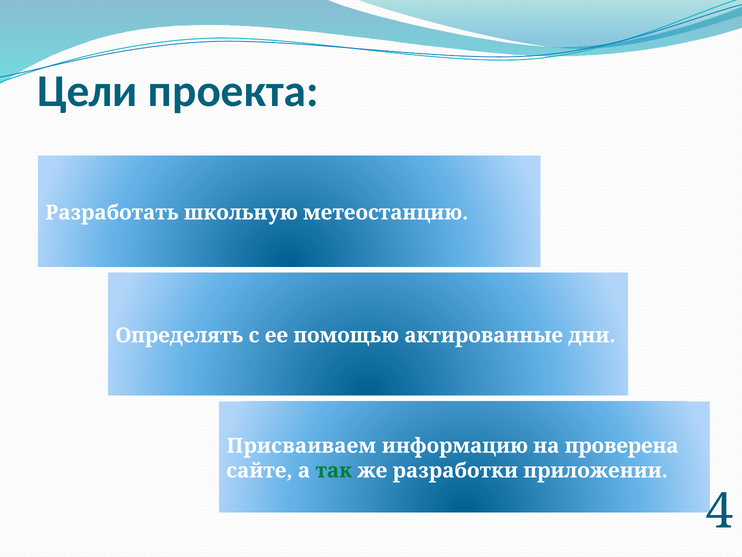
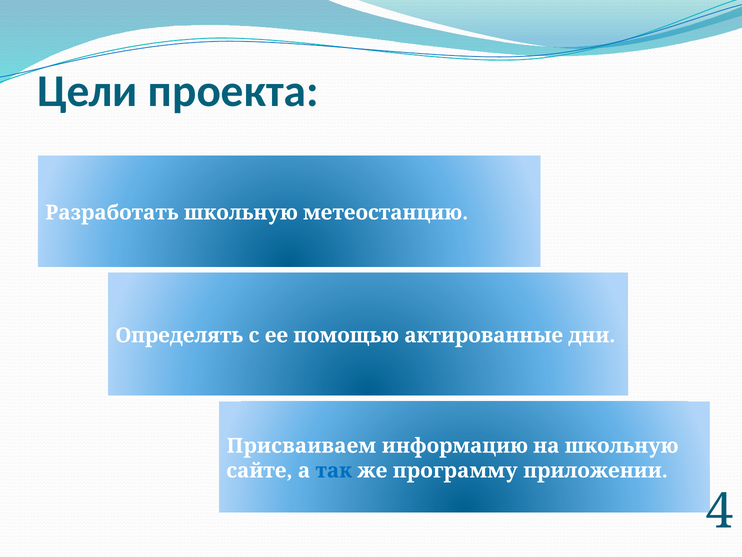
на проверена: проверена -> школьную (622, 445)
так colour: green -> blue (334, 470)
разработки: разработки -> программу (455, 470)
